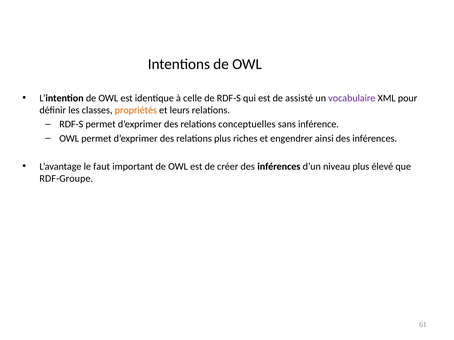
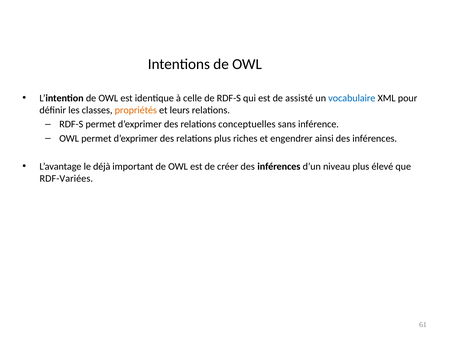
vocabulaire colour: purple -> blue (352, 98)
faut: faut -> déjà (102, 167)
RDF-Groupe: RDF-Groupe -> RDF-Variées (66, 179)
